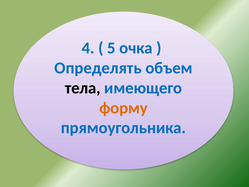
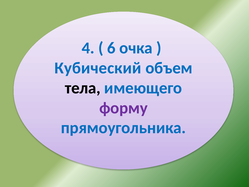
5: 5 -> 6 (111, 48)
Определять: Определять -> Кубический (98, 68)
форму colour: orange -> purple (124, 108)
